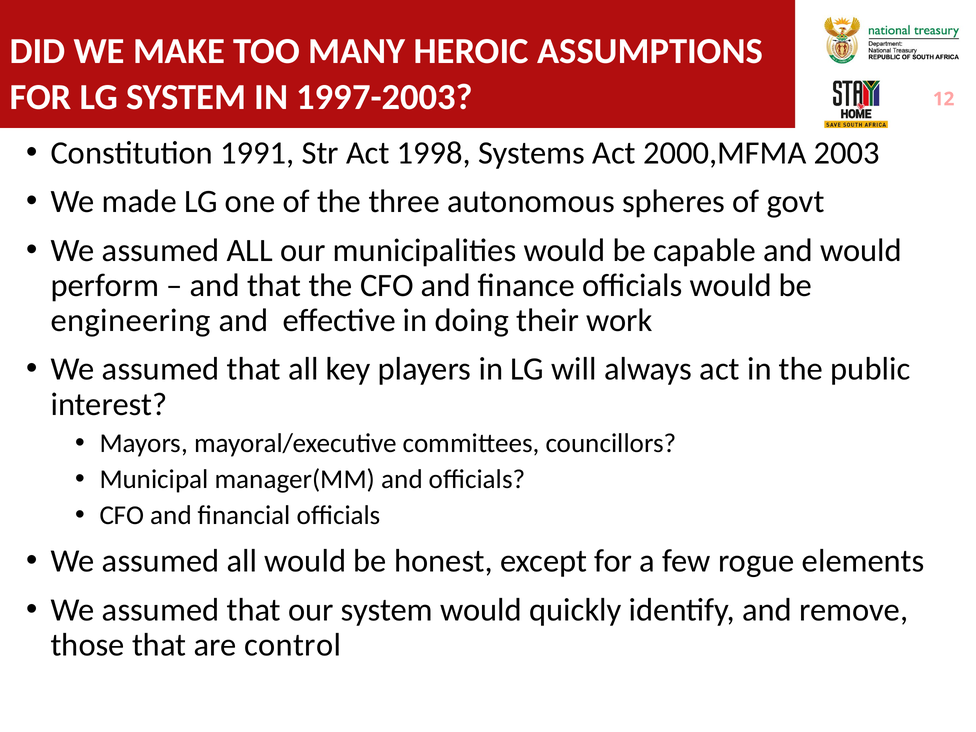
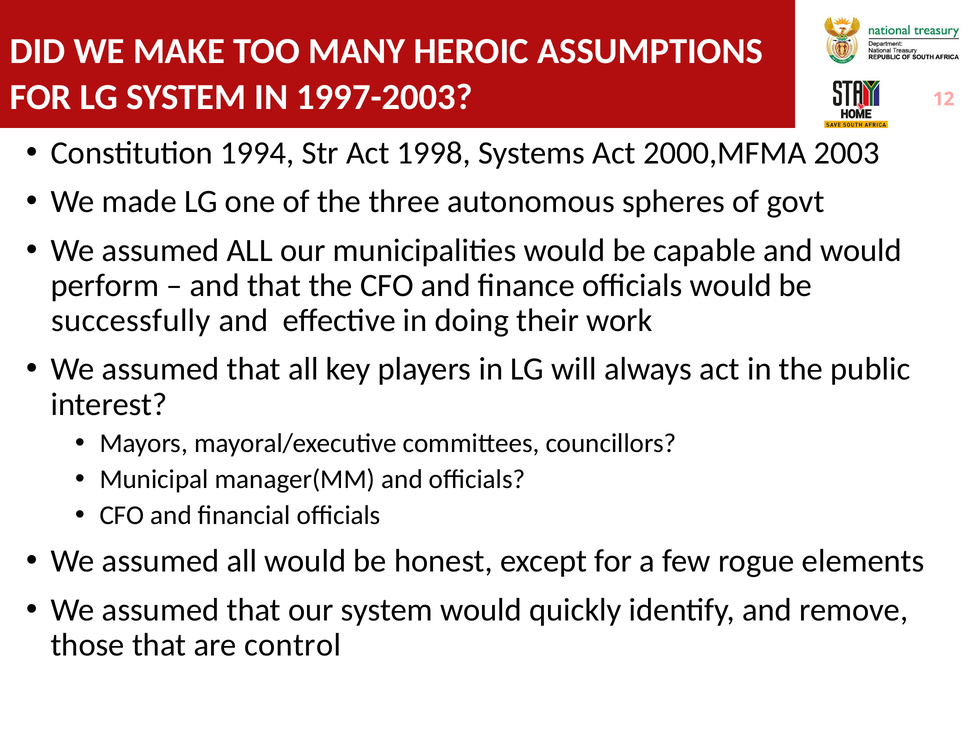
1991: 1991 -> 1994 (257, 153)
engineering: engineering -> successfully (131, 321)
